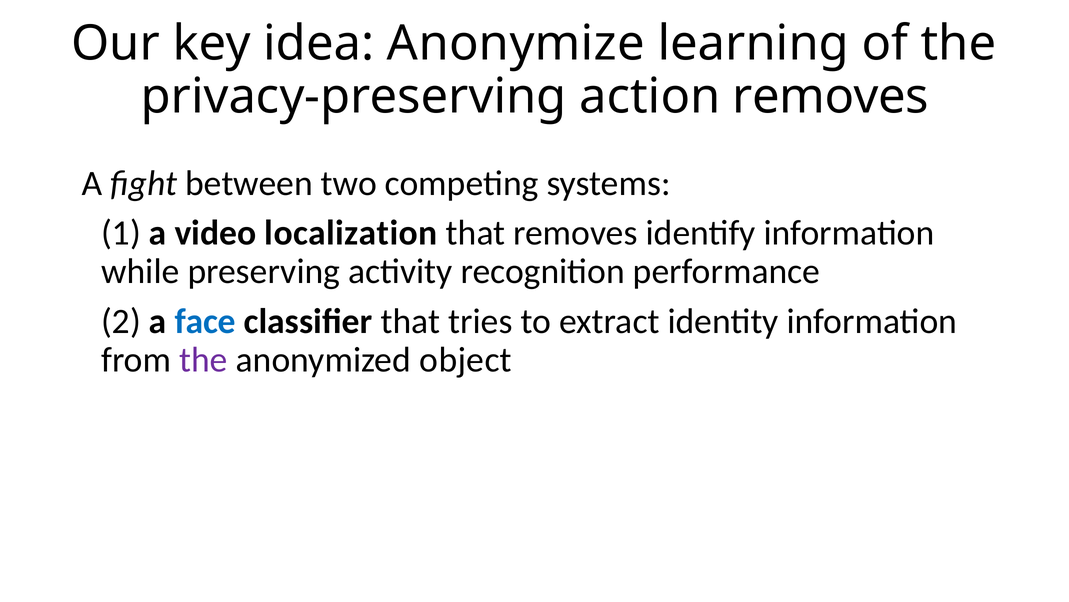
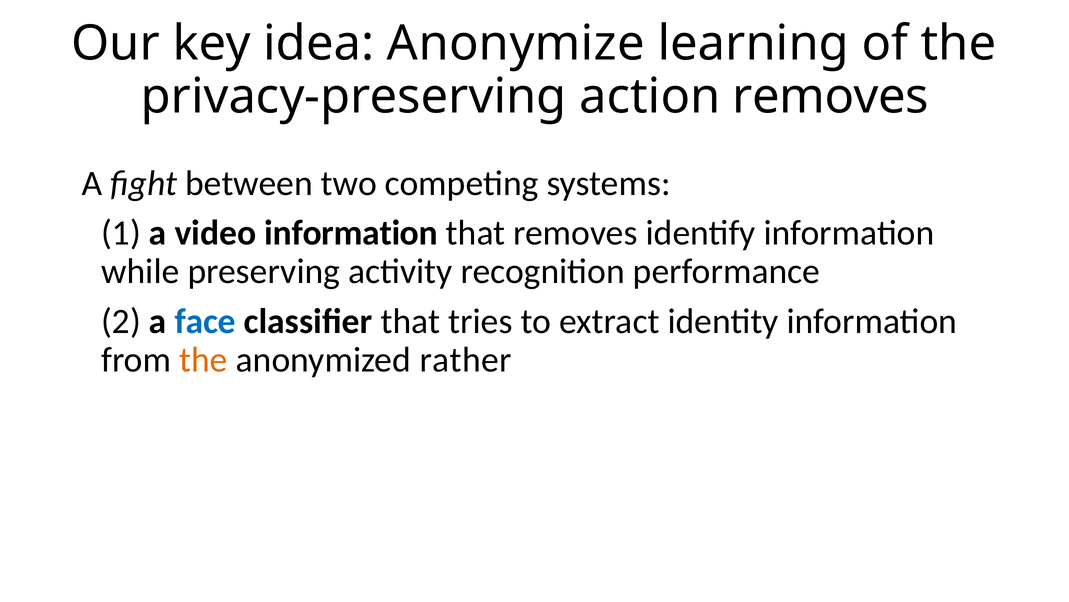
video localization: localization -> information (351, 233)
the colour: purple -> orange (203, 359)
object: object -> rather (466, 359)
